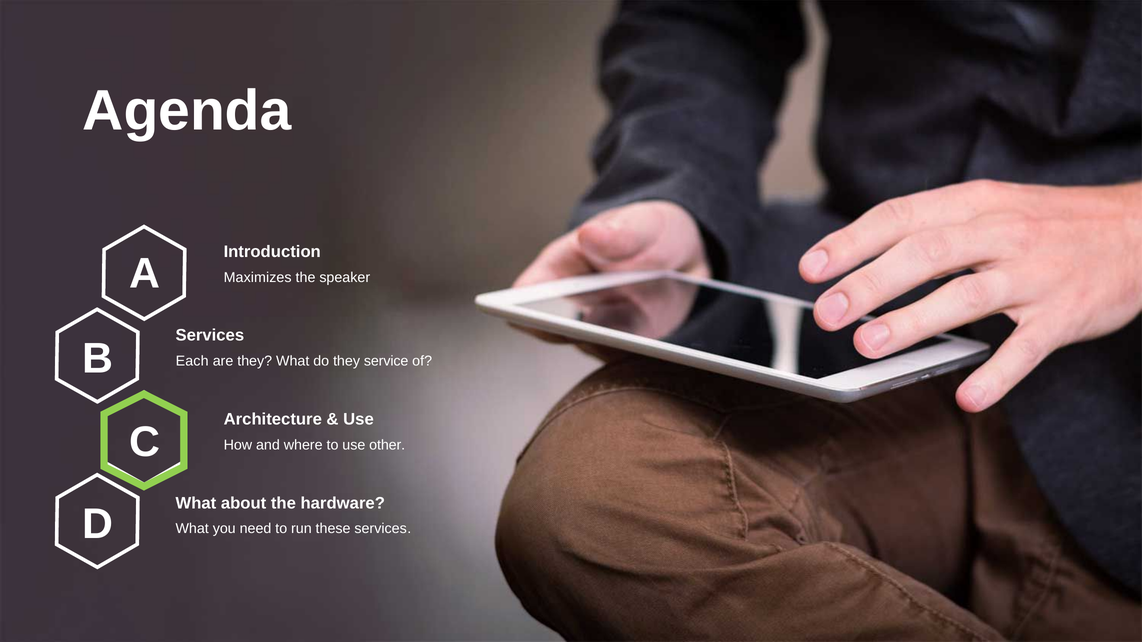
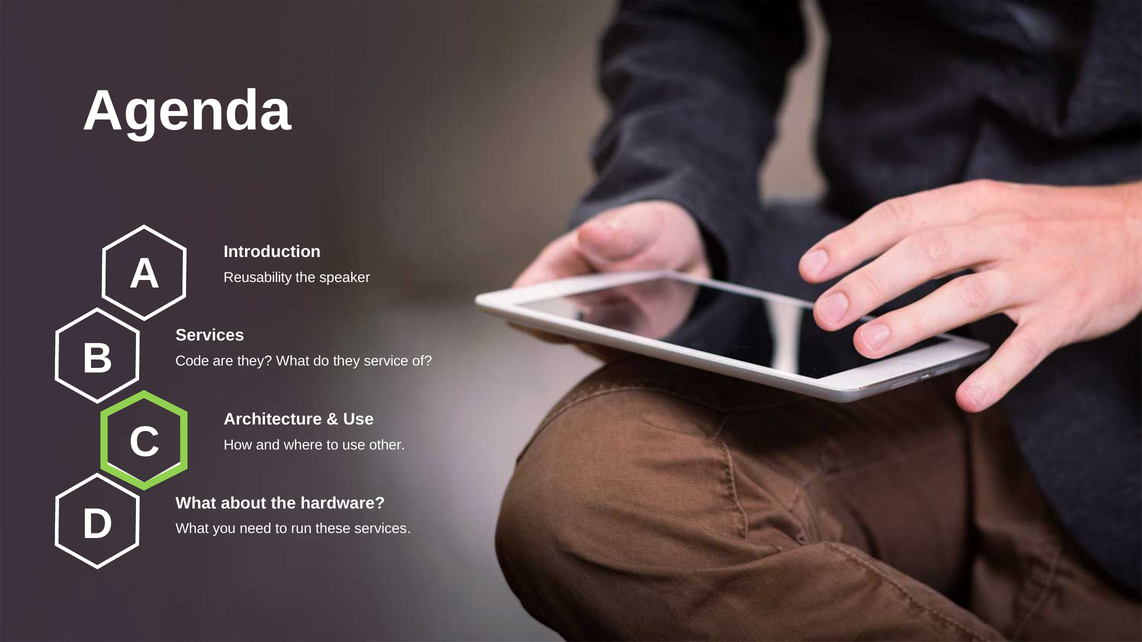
Maximizes: Maximizes -> Reusability (258, 278)
Each: Each -> Code (192, 361)
